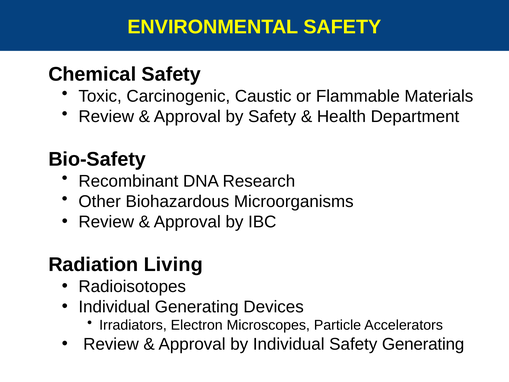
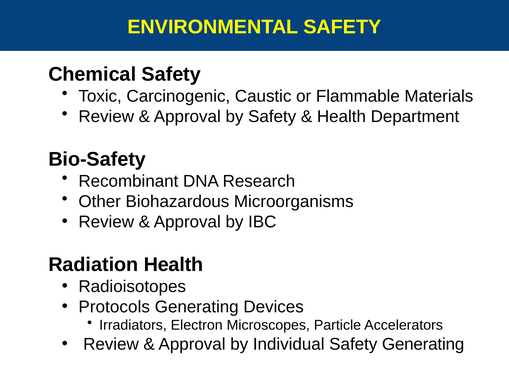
Radiation Living: Living -> Health (173, 264)
Individual: Individual -> Protocols (114, 307)
